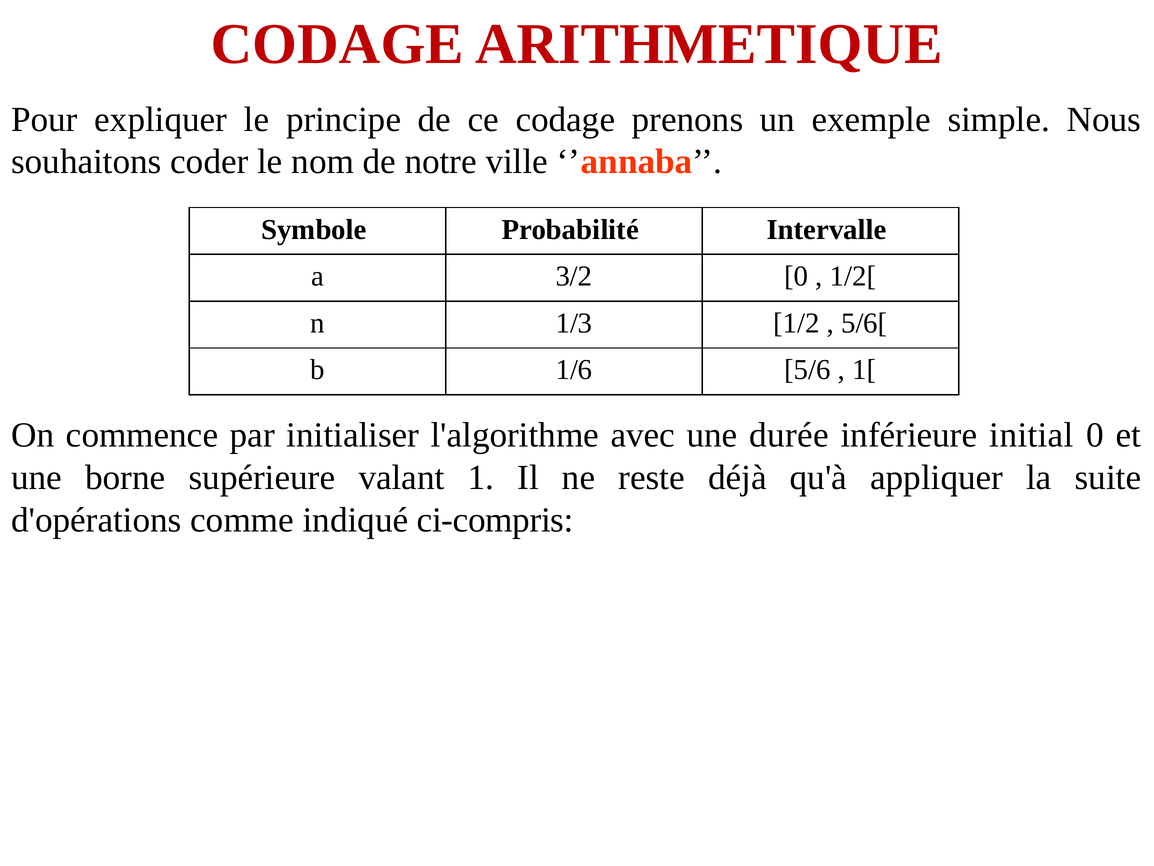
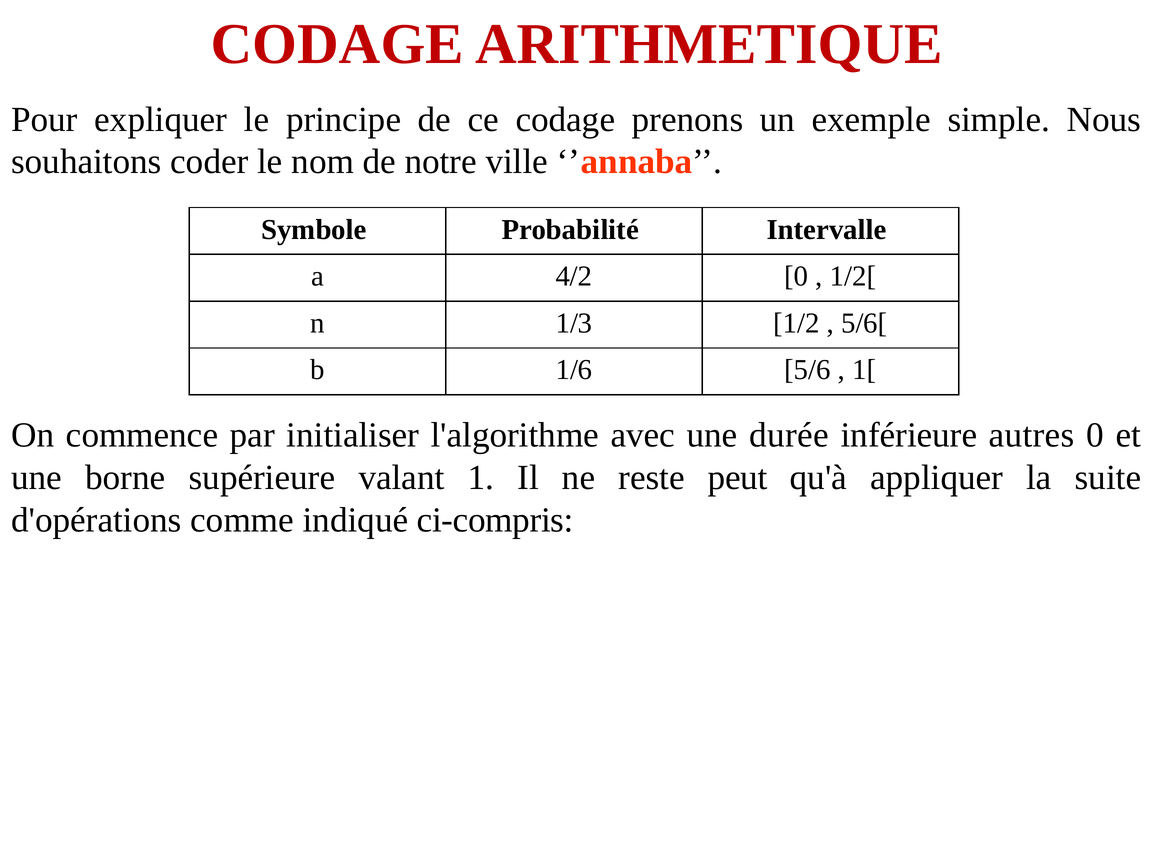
3/2: 3/2 -> 4/2 (574, 276)
initial: initial -> autres (1032, 435)
déjà: déjà -> peut (738, 477)
